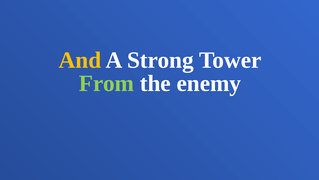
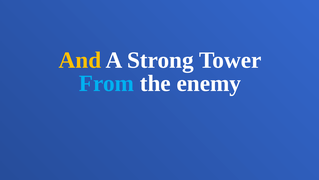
From colour: light green -> light blue (107, 83)
